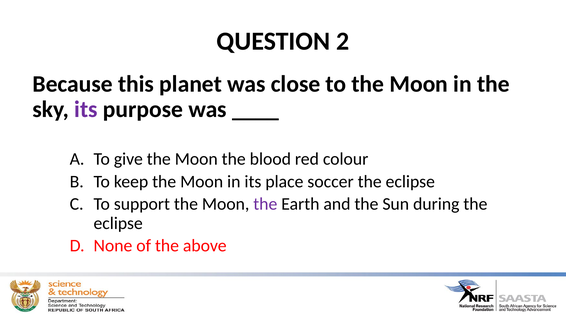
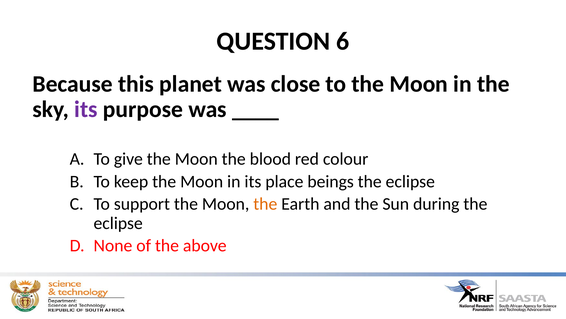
2: 2 -> 6 (343, 41)
soccer: soccer -> beings (331, 181)
the colour: purple -> orange (265, 204)
